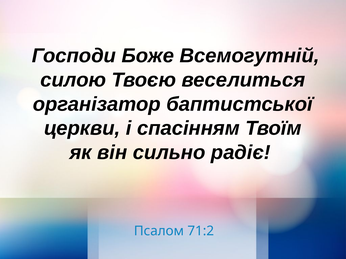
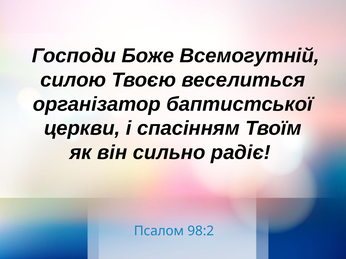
71:2: 71:2 -> 98:2 (201, 231)
